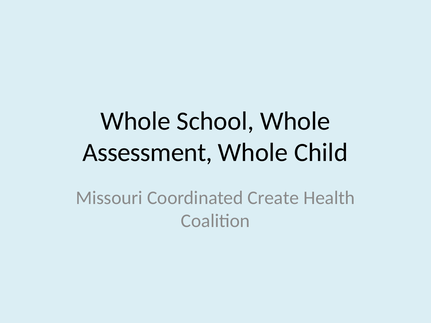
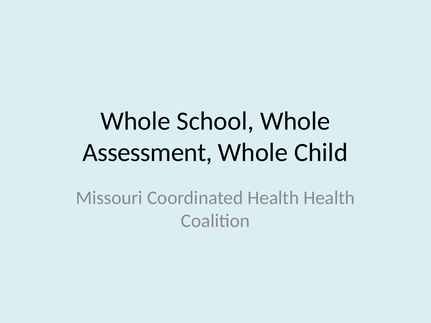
Coordinated Create: Create -> Health (273, 198)
